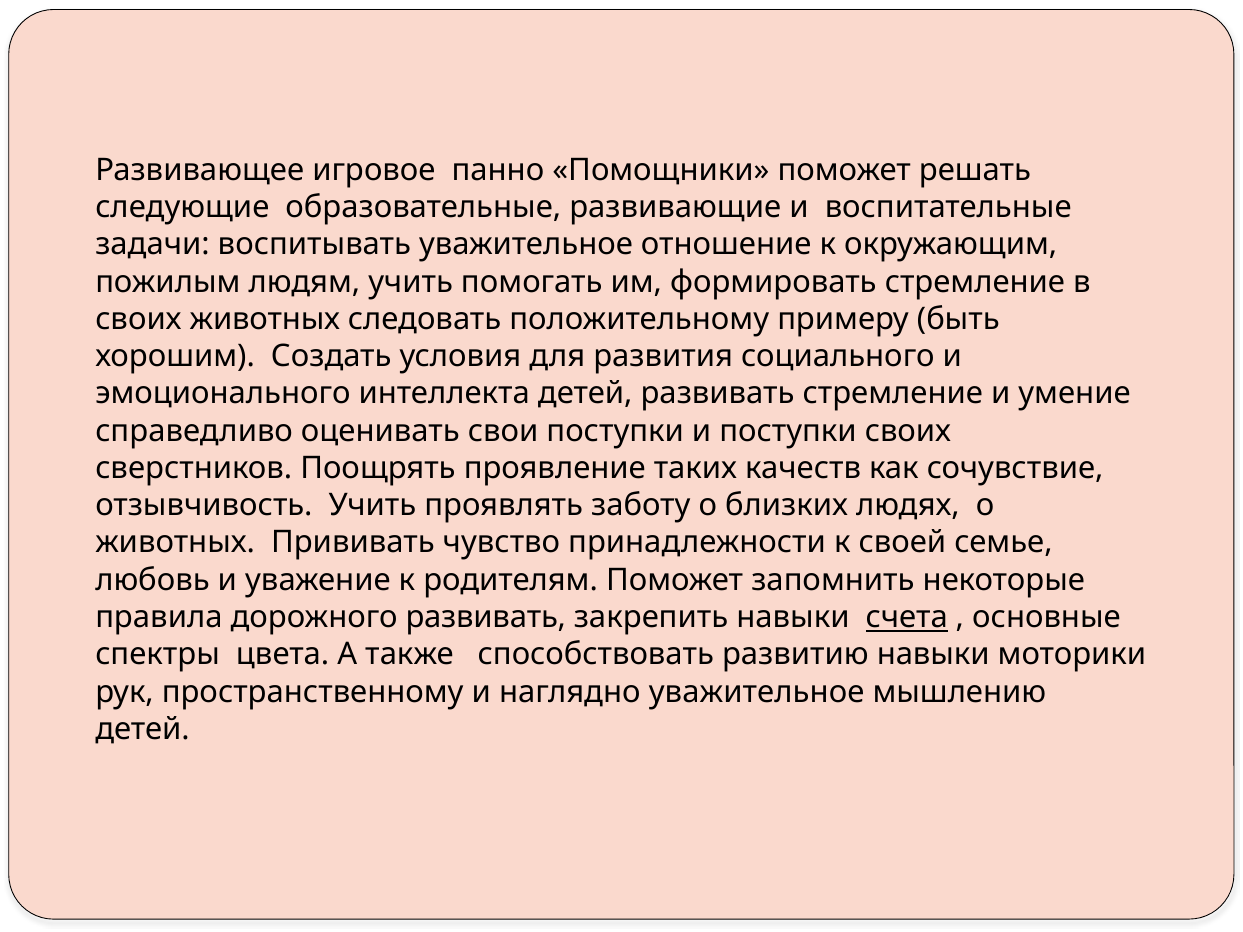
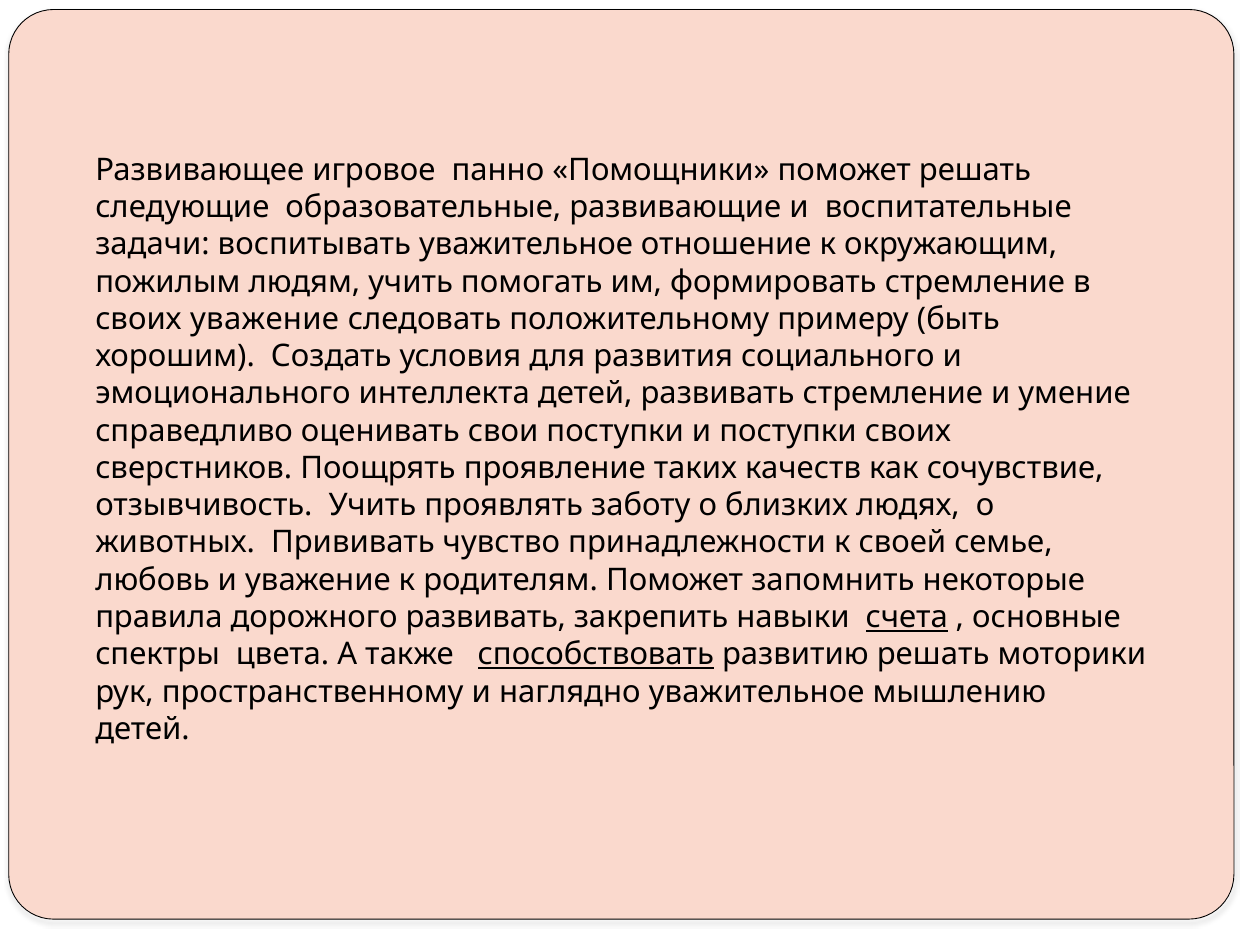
своих животных: животных -> уважение (265, 319)
способствовать underline: none -> present (596, 655)
развитию навыки: навыки -> решать (933, 655)
